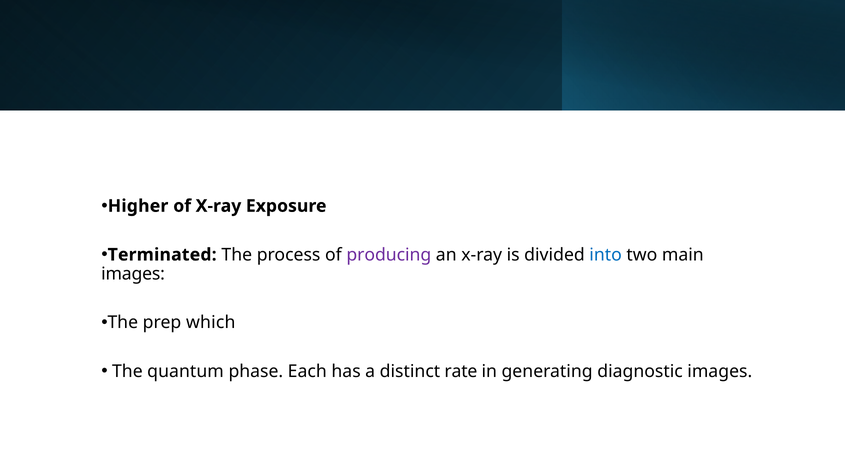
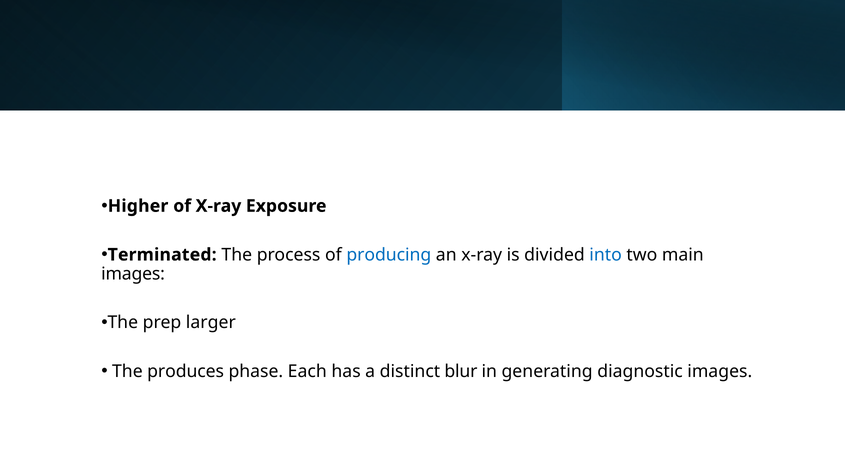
producing colour: purple -> blue (389, 254)
which: which -> larger (211, 322)
quantum: quantum -> produces (186, 371)
rate: rate -> blur (461, 371)
